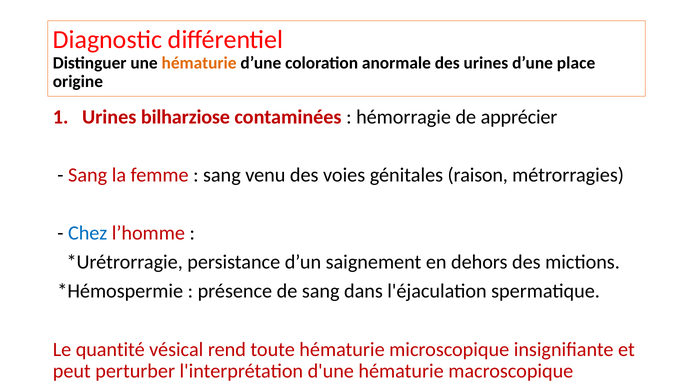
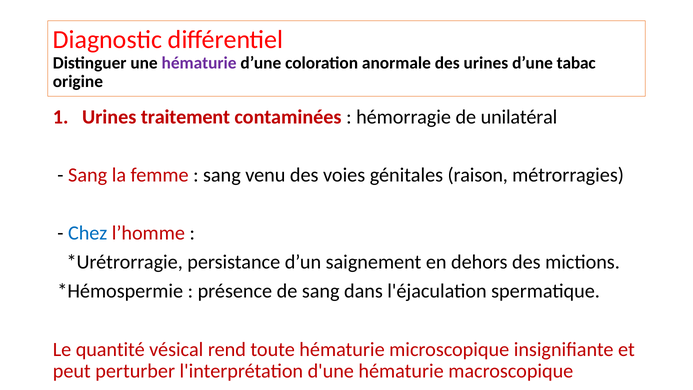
hématurie colour: orange -> purple (199, 63)
place: place -> tabac (576, 63)
bilharziose: bilharziose -> traitement (185, 117)
apprécier: apprécier -> unilatéral (519, 117)
